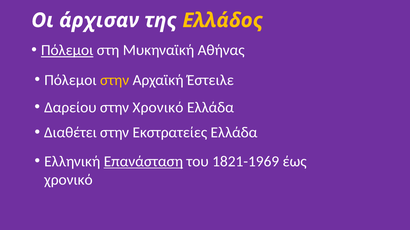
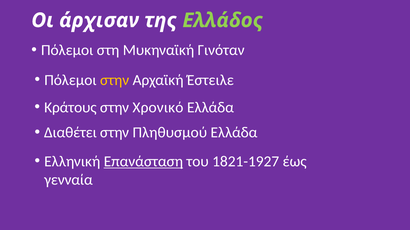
Ελλάδος colour: yellow -> light green (223, 20)
Πόλεμοι underline: present -> none (67, 50)
Αθήνας: Αθήνας -> Γινόταν (221, 50)
Δαρείου: Δαρείου -> Κράτους (70, 108)
Εκστρατείες: Εκστρατείες -> Πληθυσμού (170, 133)
1821-1969: 1821-1969 -> 1821-1927 (246, 162)
χρονικό: χρονικό -> γενναία (68, 180)
